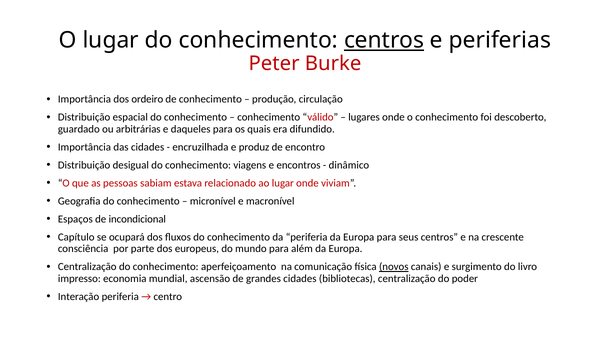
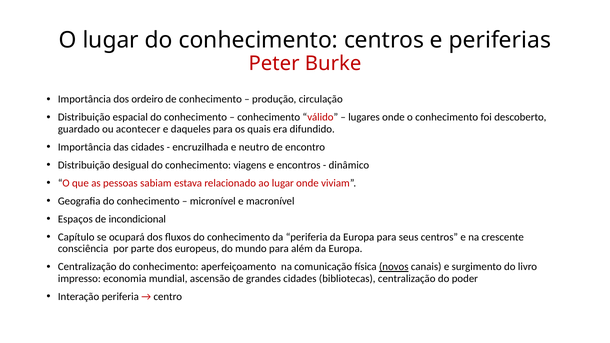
centros underline: present -> none (384, 40)
arbitrárias: arbitrárias -> acontecer (138, 129)
produz: produz -> neutro (254, 147)
